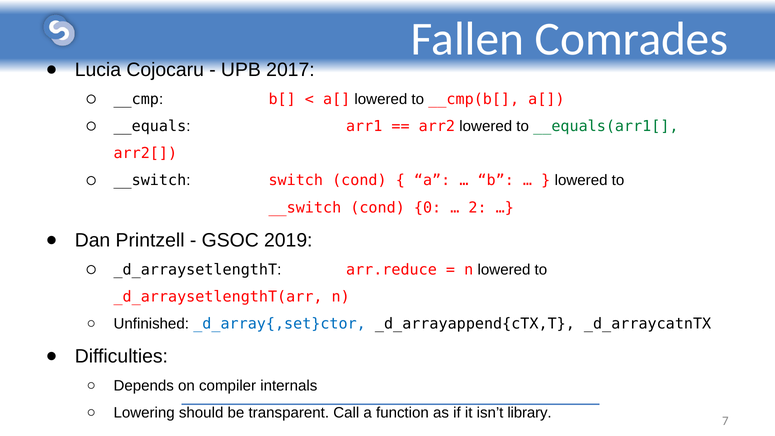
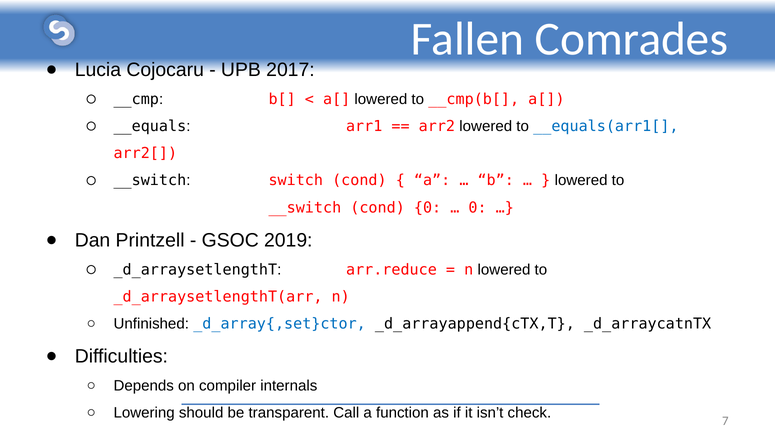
__equals(arr1[ colour: green -> blue (606, 126)
2: 2 -> 0 (478, 208)
library: library -> check (529, 413)
